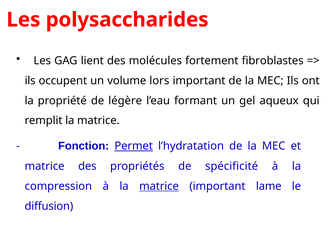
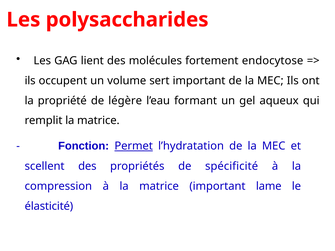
fibroblastes: fibroblastes -> endocytose (273, 61)
lors: lors -> sert (159, 81)
matrice: matrice -> scellent (45, 166)
matrice underline: present -> none (159, 186)
diffusion: diffusion -> élasticité (49, 206)
